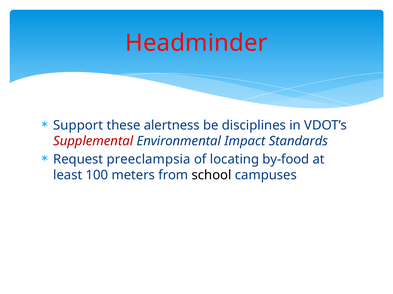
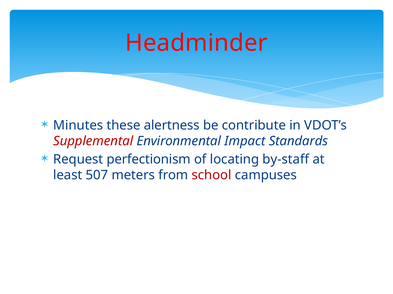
Support: Support -> Minutes (78, 126)
disciplines: disciplines -> contribute (254, 126)
preeclampsia: preeclampsia -> perfectionism (149, 160)
by-food: by-food -> by-staff (286, 160)
100: 100 -> 507 (97, 176)
school colour: black -> red (212, 176)
